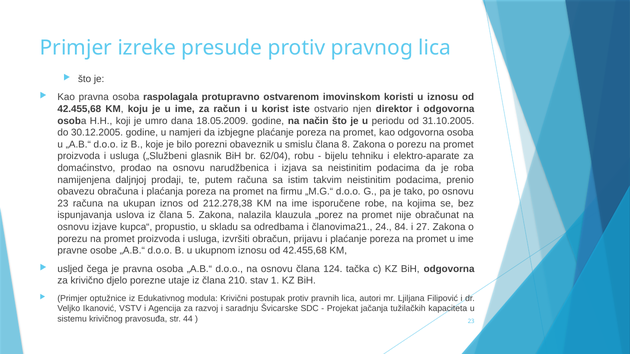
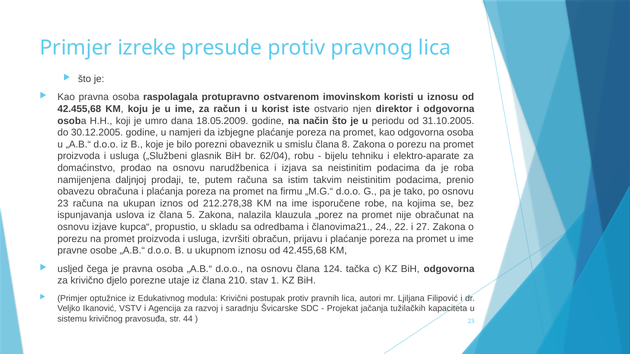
84: 84 -> 22 (401, 227)
